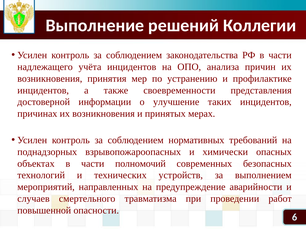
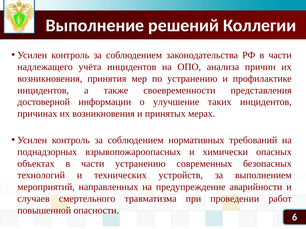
части полномочий: полномочий -> устранению (140, 164)
